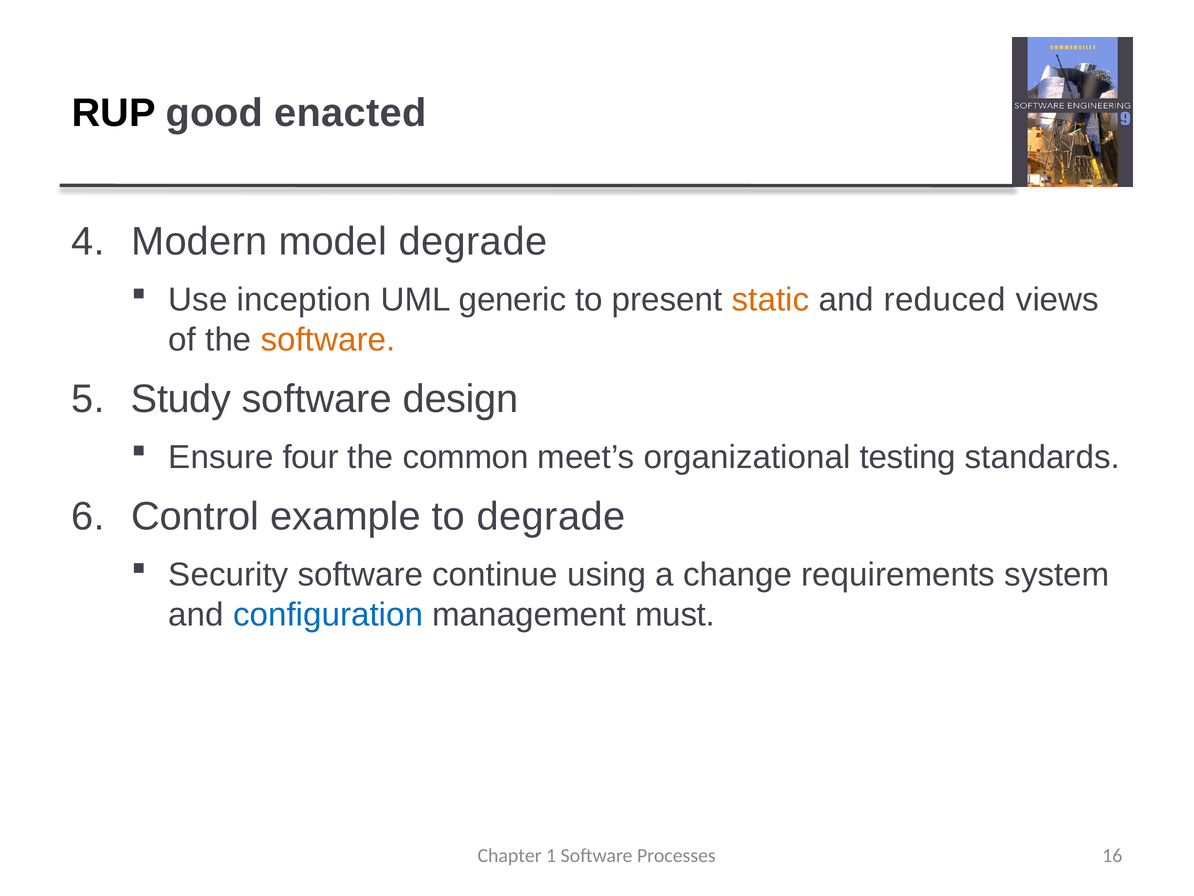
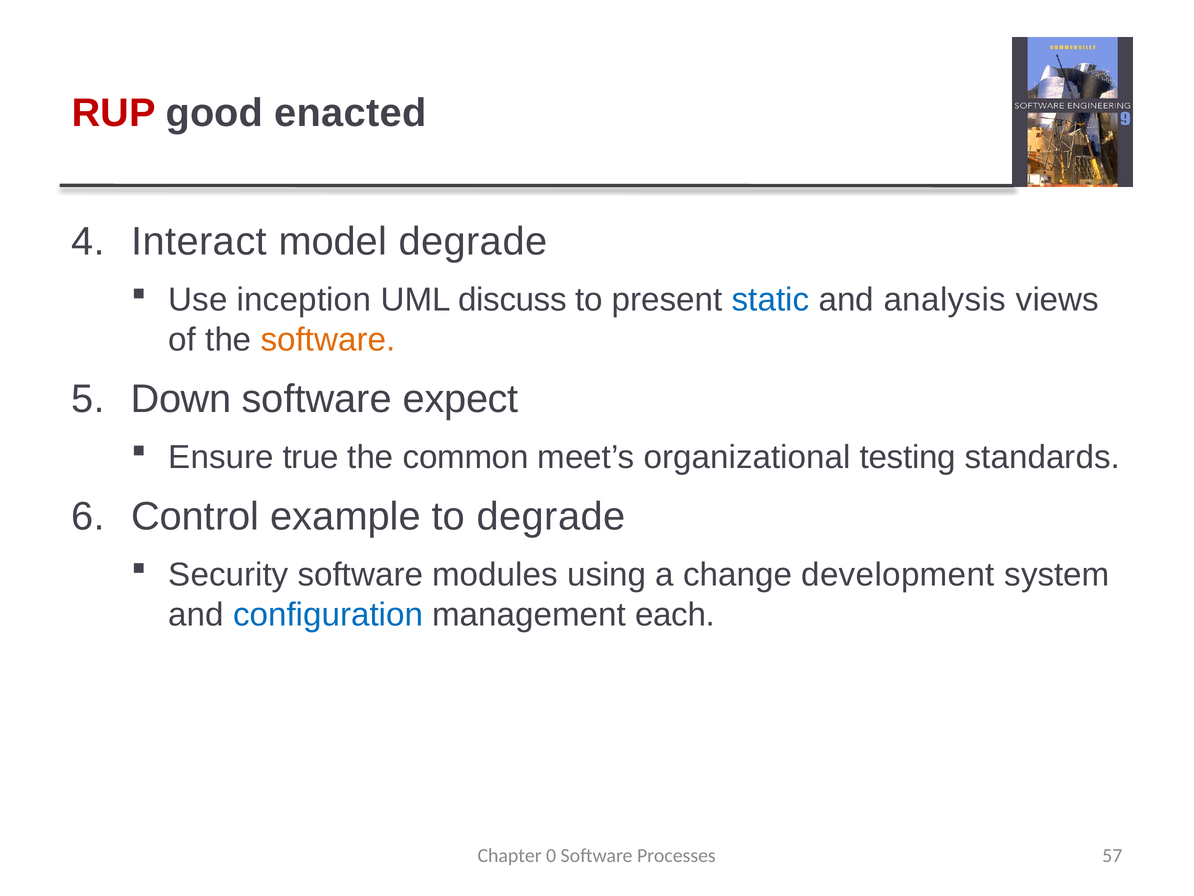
RUP colour: black -> red (114, 113)
Modern: Modern -> Interact (199, 242)
generic: generic -> discuss (512, 300)
static colour: orange -> blue (771, 300)
reduced: reduced -> analysis (945, 300)
Study: Study -> Down (181, 399)
design: design -> expect (461, 399)
four: four -> true (311, 457)
continue: continue -> modules (495, 575)
requirements: requirements -> development (898, 575)
must: must -> each (675, 614)
1: 1 -> 0 (551, 855)
16: 16 -> 57 (1112, 855)
